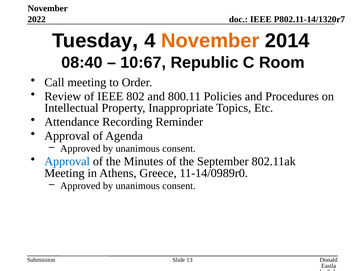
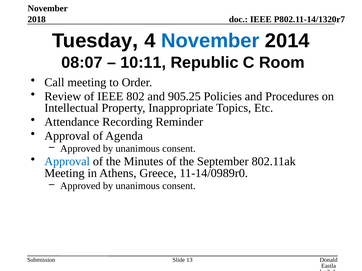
2022: 2022 -> 2018 (37, 19)
November colour: orange -> blue (210, 41)
08:40: 08:40 -> 08:07 (82, 63)
10:67: 10:67 -> 10:11 (143, 63)
800.11: 800.11 -> 905.25 (184, 97)
